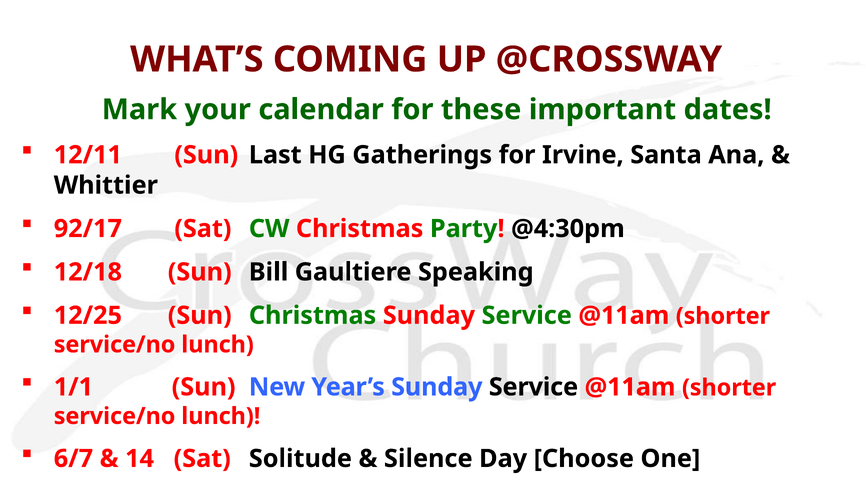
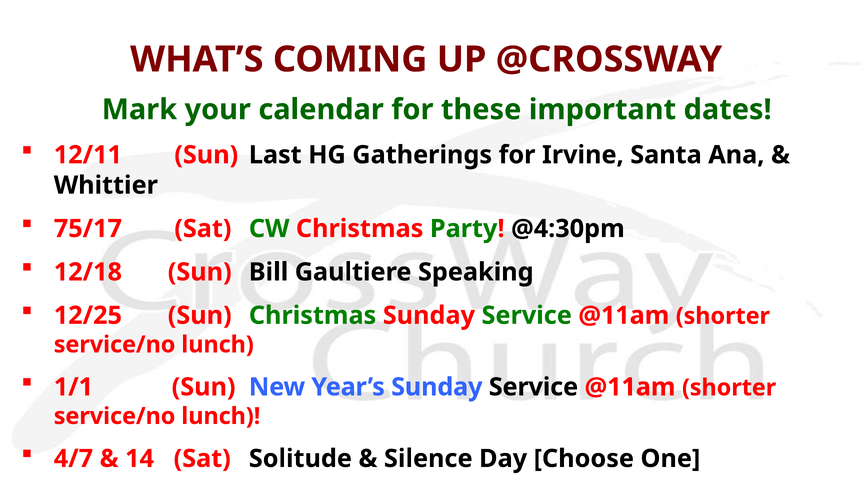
92/17: 92/17 -> 75/17 (88, 229)
6/7: 6/7 -> 4/7 (73, 458)
